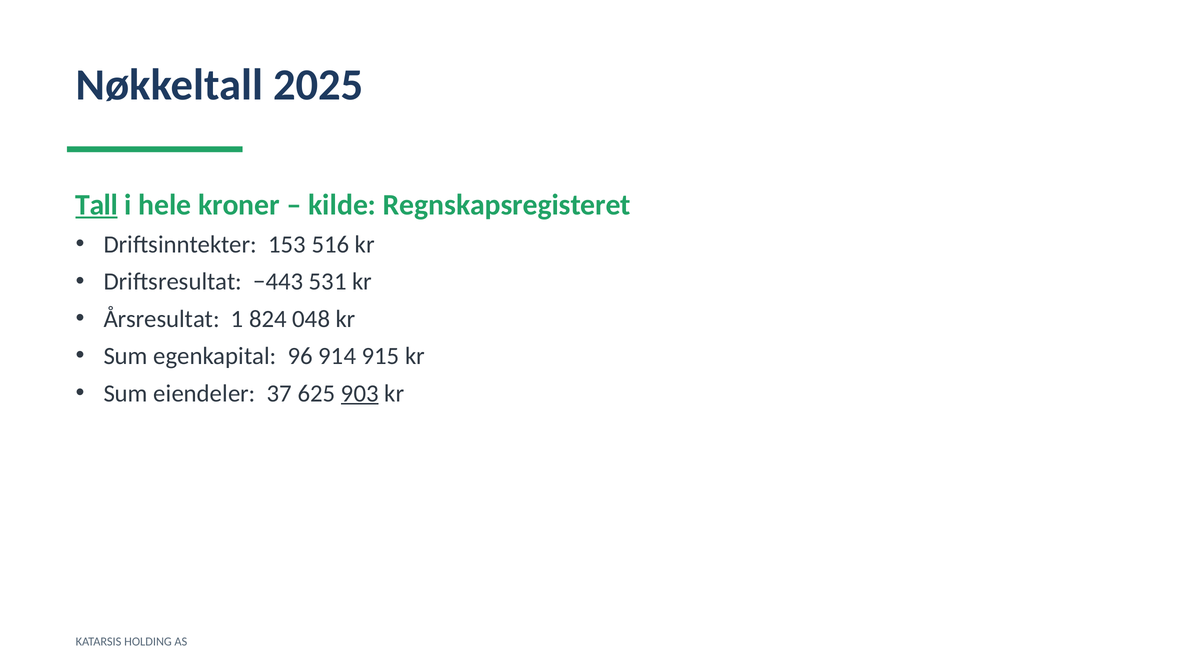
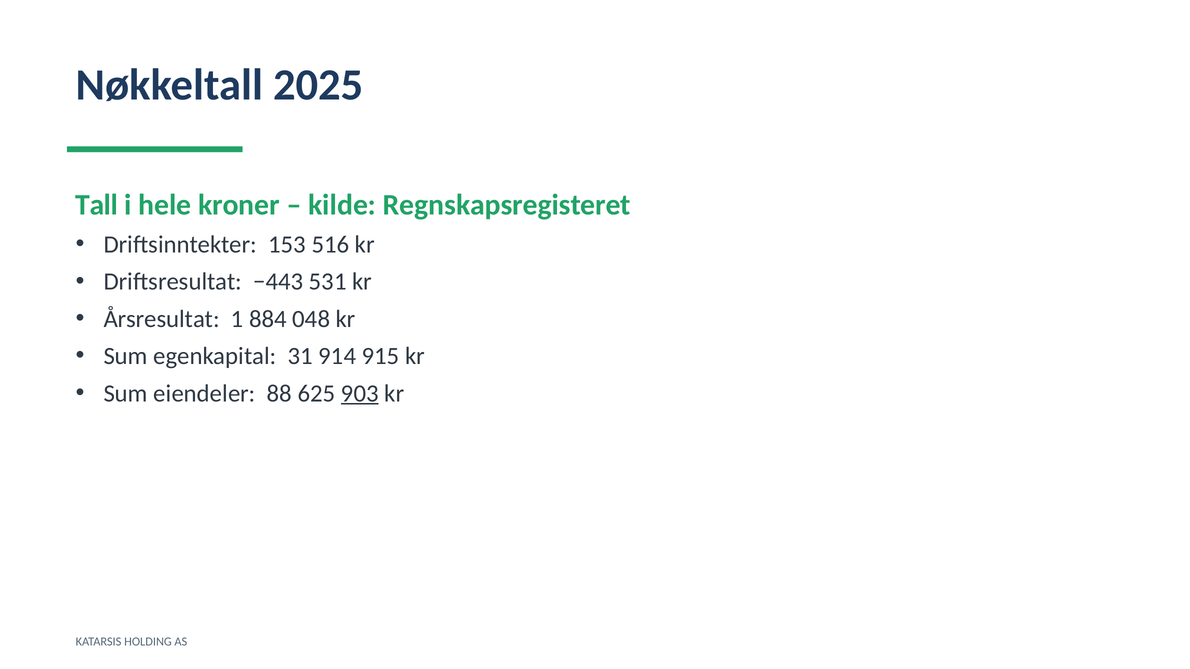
Tall underline: present -> none (97, 205)
824: 824 -> 884 (268, 319)
96: 96 -> 31 (300, 356)
37: 37 -> 88 (279, 394)
